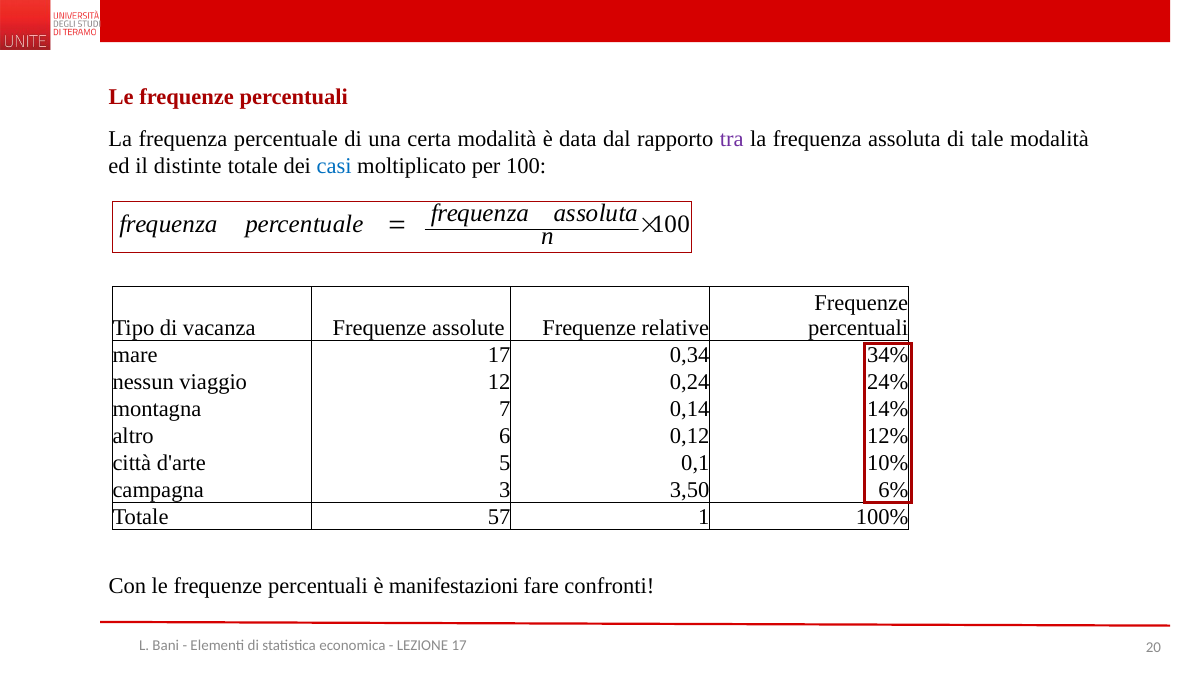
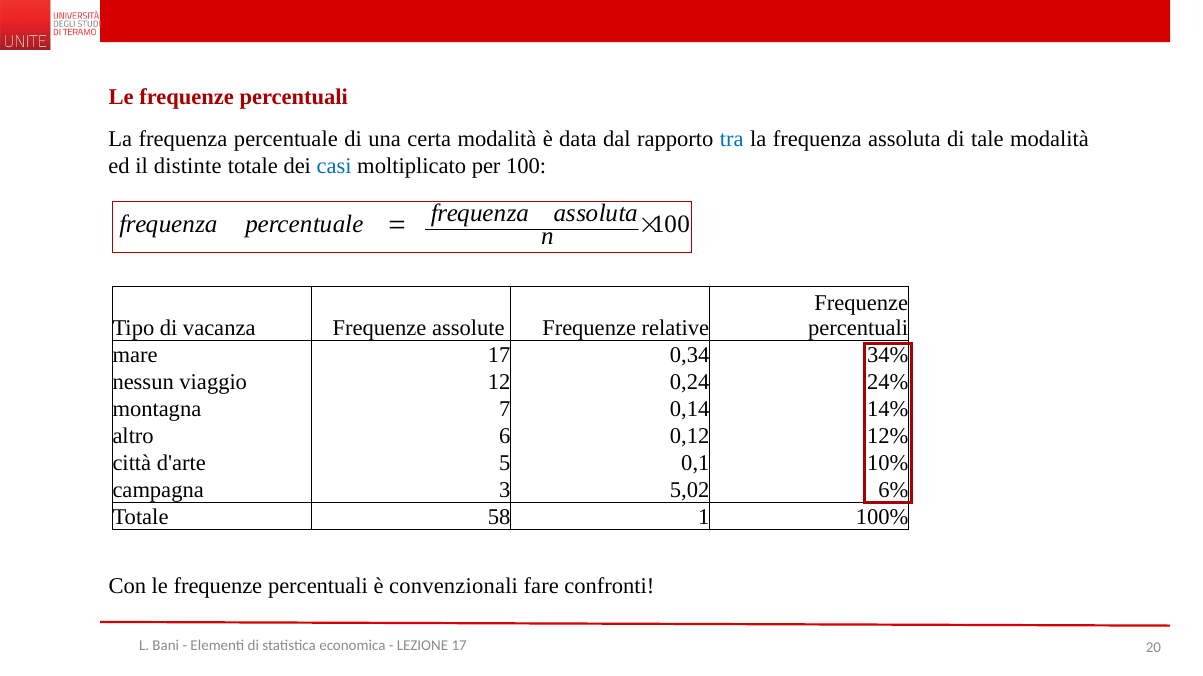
tra colour: purple -> blue (732, 139)
3,50: 3,50 -> 5,02 (690, 491)
57: 57 -> 58 (499, 518)
manifestazioni: manifestazioni -> convenzionali (454, 586)
